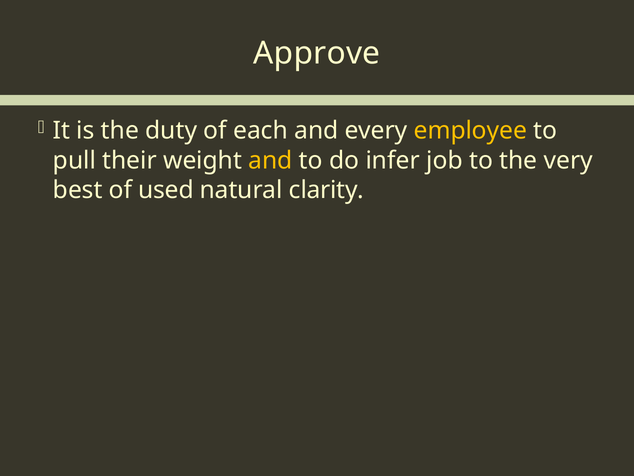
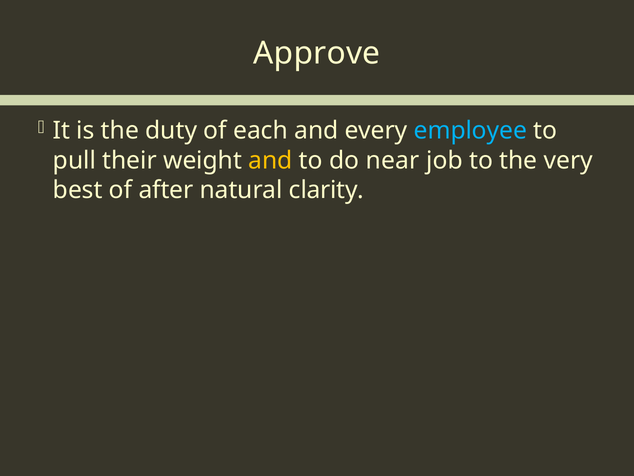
employee colour: yellow -> light blue (470, 131)
infer: infer -> near (393, 160)
used: used -> after (166, 190)
